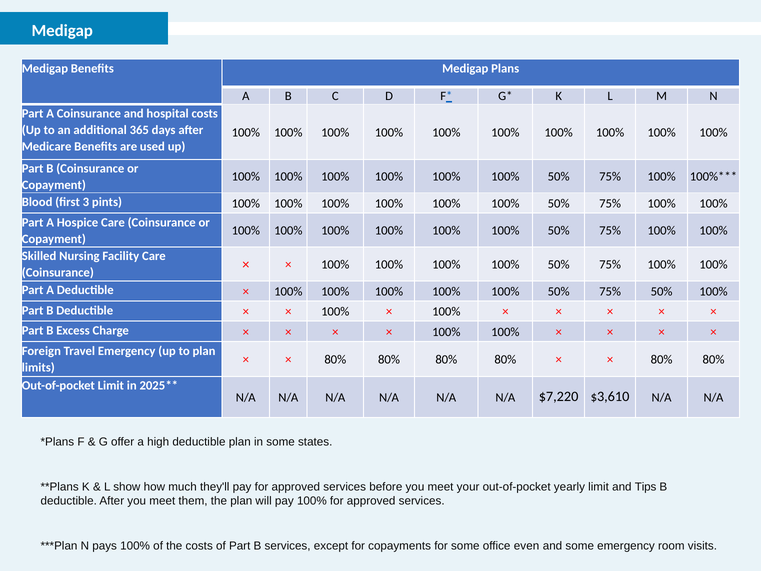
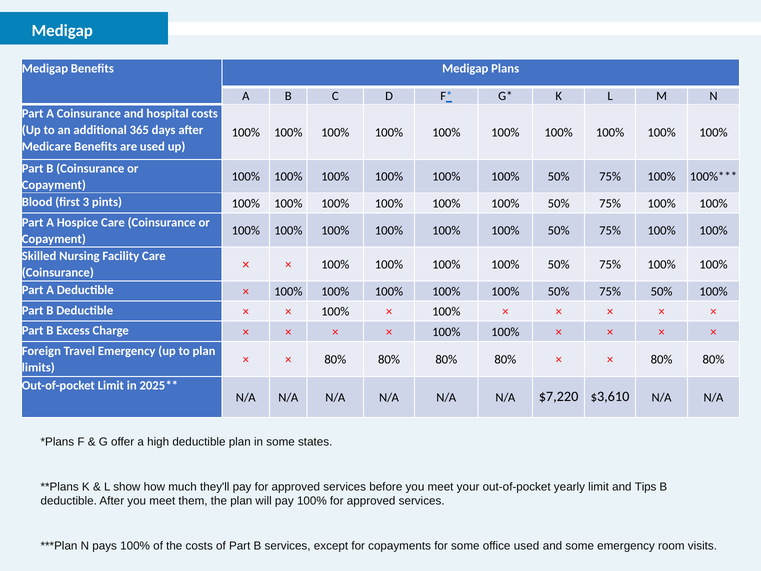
office even: even -> used (527, 546)
